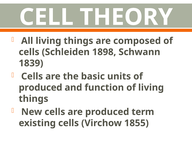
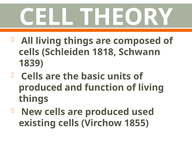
1898: 1898 -> 1818 (104, 52)
term: term -> used (143, 112)
